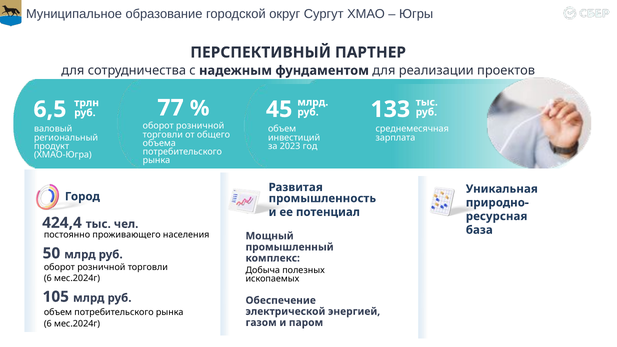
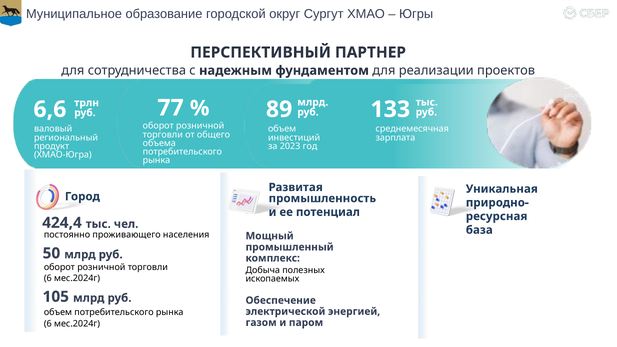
6,5: 6,5 -> 6,6 (50, 109)
45: 45 -> 89 (279, 109)
